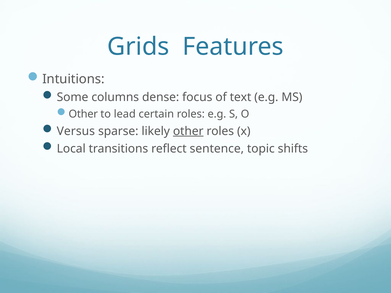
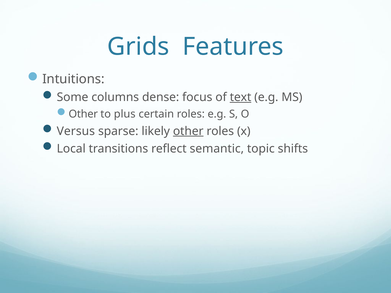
text underline: none -> present (241, 97)
lead: lead -> plus (125, 114)
sentence: sentence -> semantic (217, 149)
